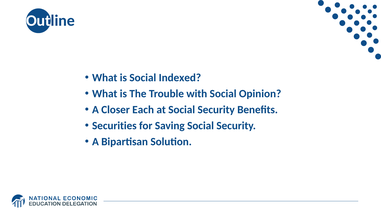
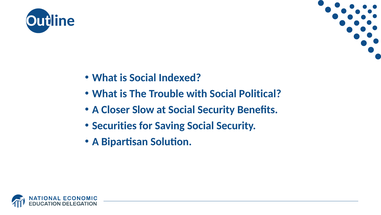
Opinion: Opinion -> Political (260, 93)
Each: Each -> Slow (143, 109)
